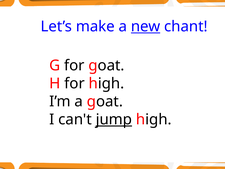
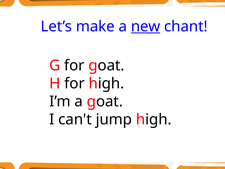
jump underline: present -> none (114, 119)
